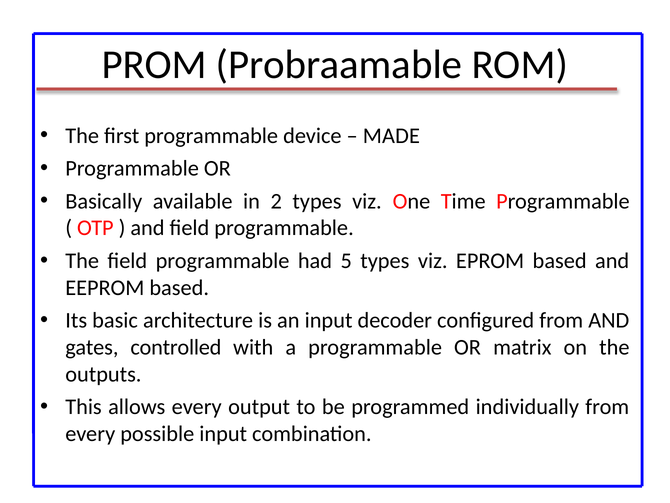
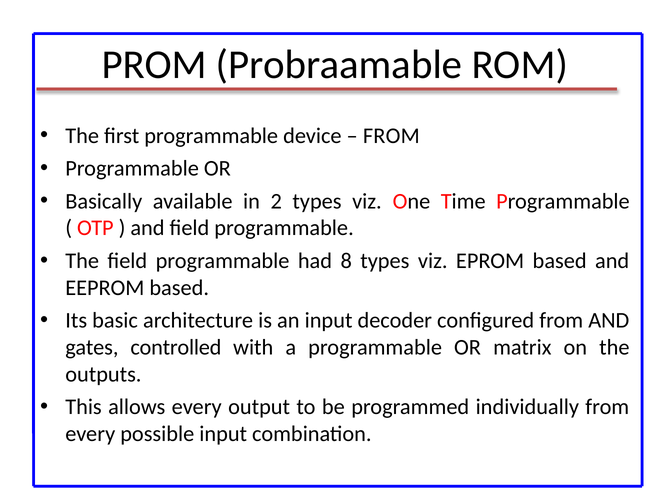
MADE: MADE -> FROM (391, 136)
5: 5 -> 8 (346, 261)
